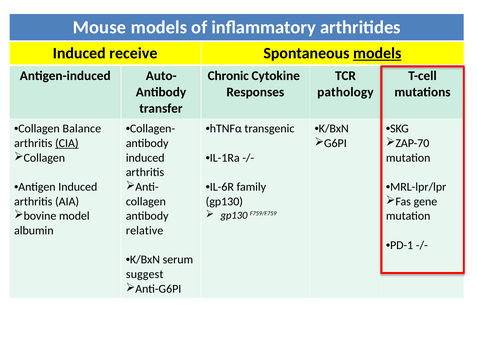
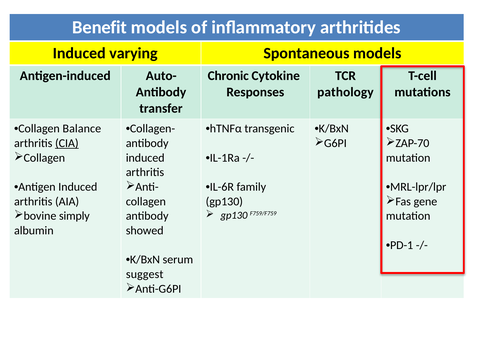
Mouse: Mouse -> Benefit (100, 28)
receive: receive -> varying (133, 53)
models underline: present -> none (377, 53)
model: model -> simply (74, 216)
relative: relative -> showed (145, 230)
